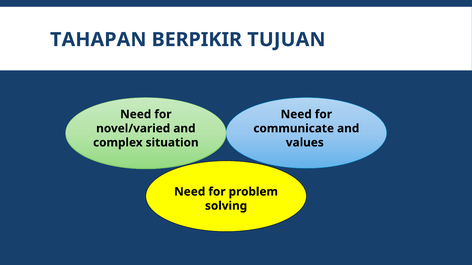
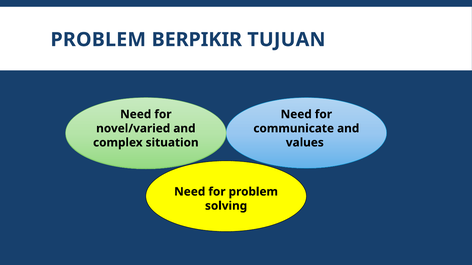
TAHAPAN: TAHAPAN -> PROBLEM (98, 40)
